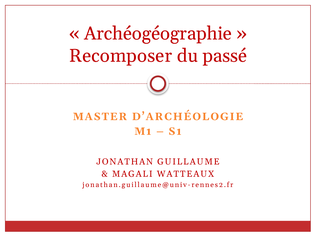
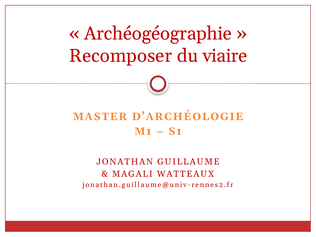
passé: passé -> viaire (225, 56)
